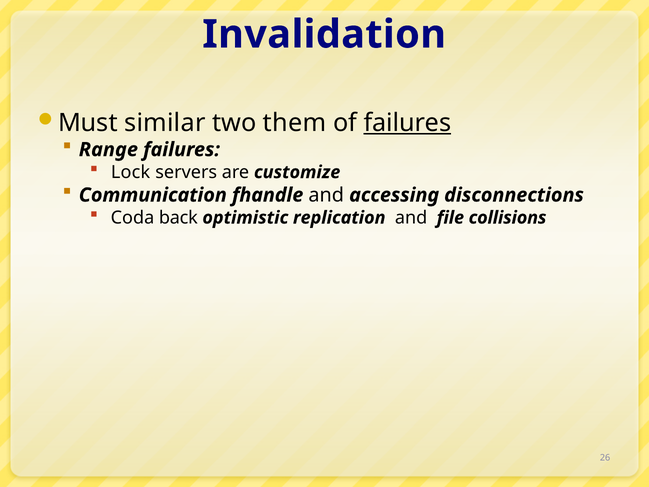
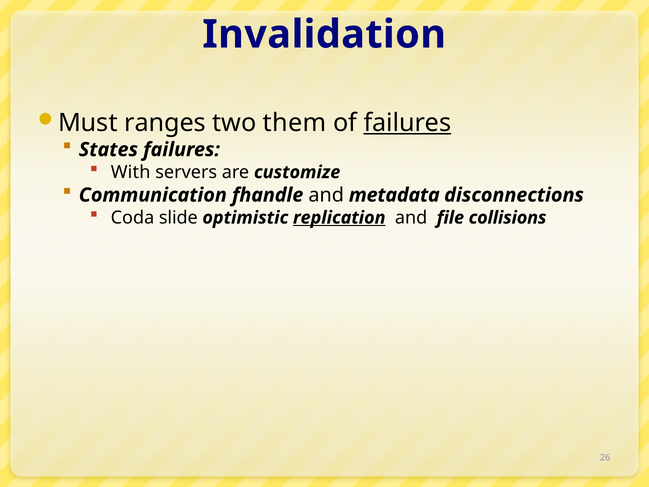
similar: similar -> ranges (165, 123)
Range: Range -> States (108, 150)
Lock: Lock -> With (131, 172)
accessing: accessing -> metadata (394, 195)
back: back -> slide (178, 218)
replication underline: none -> present (339, 218)
